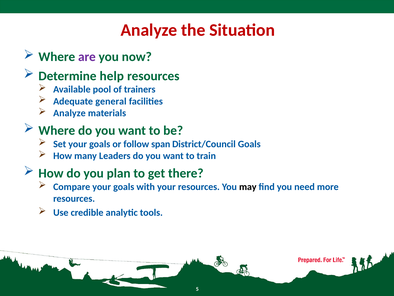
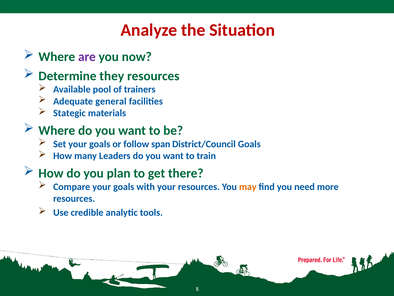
help: help -> they (112, 76)
Analyze: Analyze -> Stategic (69, 113)
may colour: black -> orange (248, 187)
